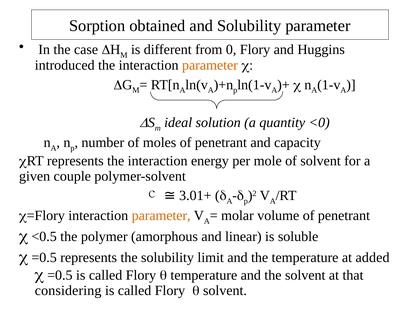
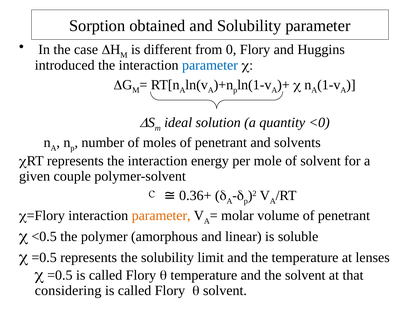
parameter colour: orange -> blue (210, 65)
capacity: capacity -> solvents (297, 143)
3.01+: 3.01+ -> 0.36+ (195, 196)
added: added -> lenses (373, 257)
